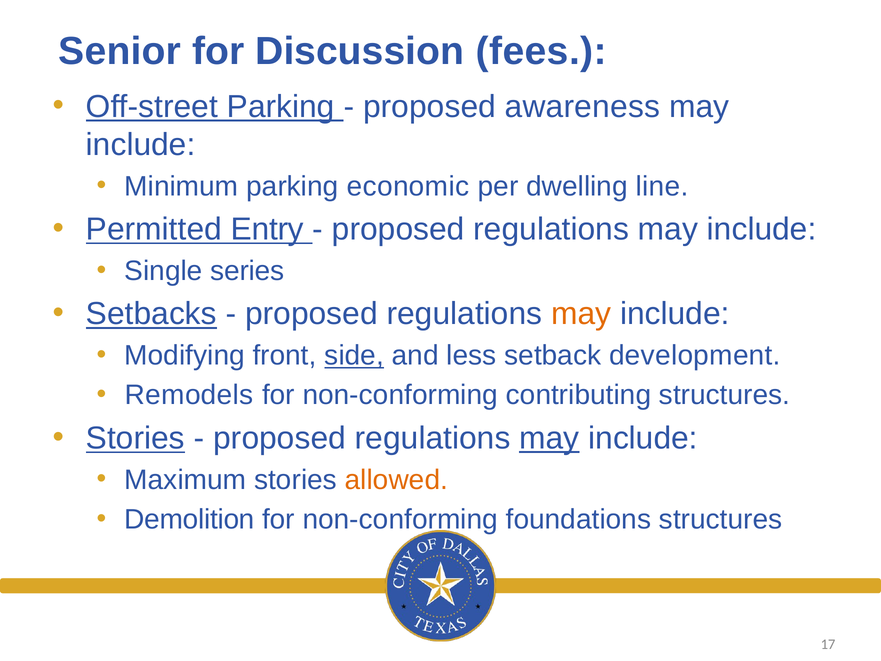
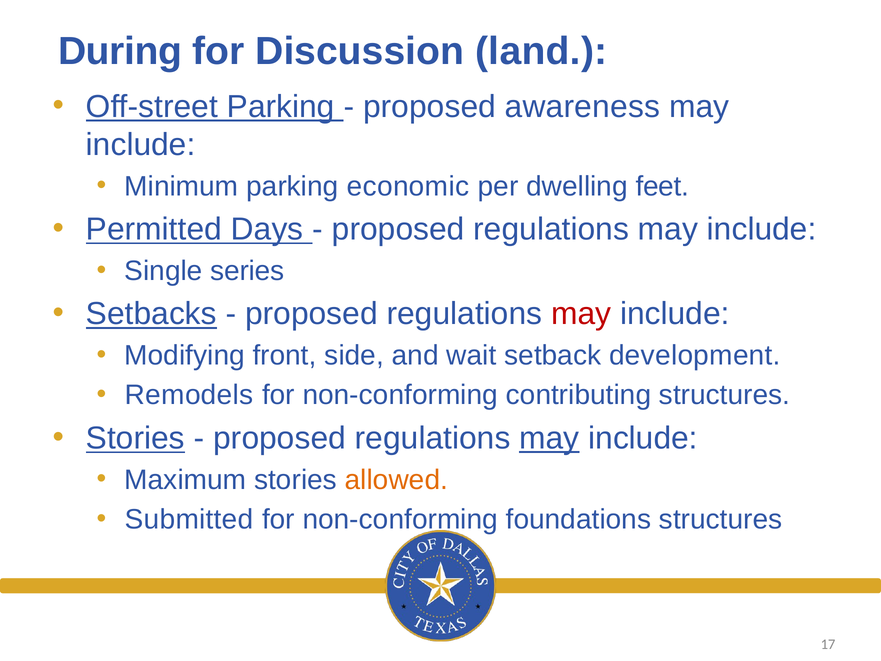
Senior: Senior -> During (120, 51)
fees: fees -> land (541, 51)
line: line -> feet (662, 186)
Entry: Entry -> Days (267, 229)
may colour: orange -> red (581, 314)
side underline: present -> none (354, 355)
less: less -> wait (471, 355)
Demolition: Demolition -> Submitted (189, 519)
